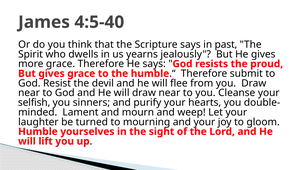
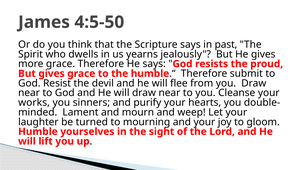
4:5-40: 4:5-40 -> 4:5-50 (99, 22)
selfish: selfish -> works (34, 103)
